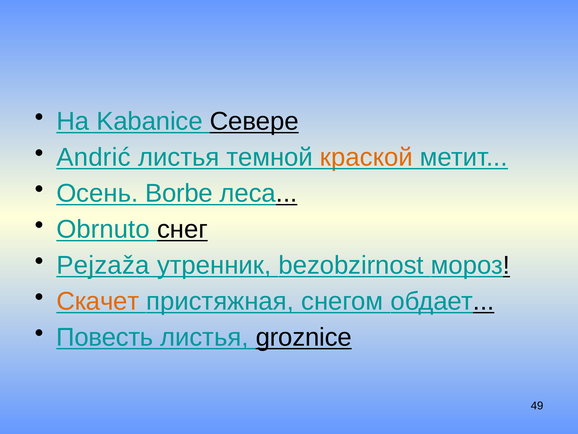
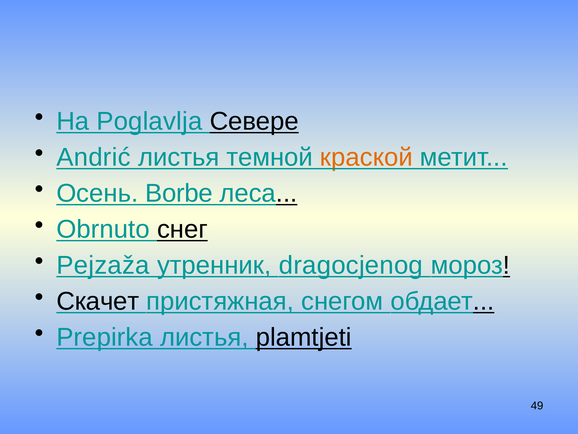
Kabanice: Kabanice -> Poglavlja (149, 121)
bezobzirnost: bezobzirnost -> dragocjenog (351, 265)
Скачет colour: orange -> black (98, 301)
Повесть: Повесть -> Prepirka (105, 337)
groznice: groznice -> plamtjeti (304, 337)
